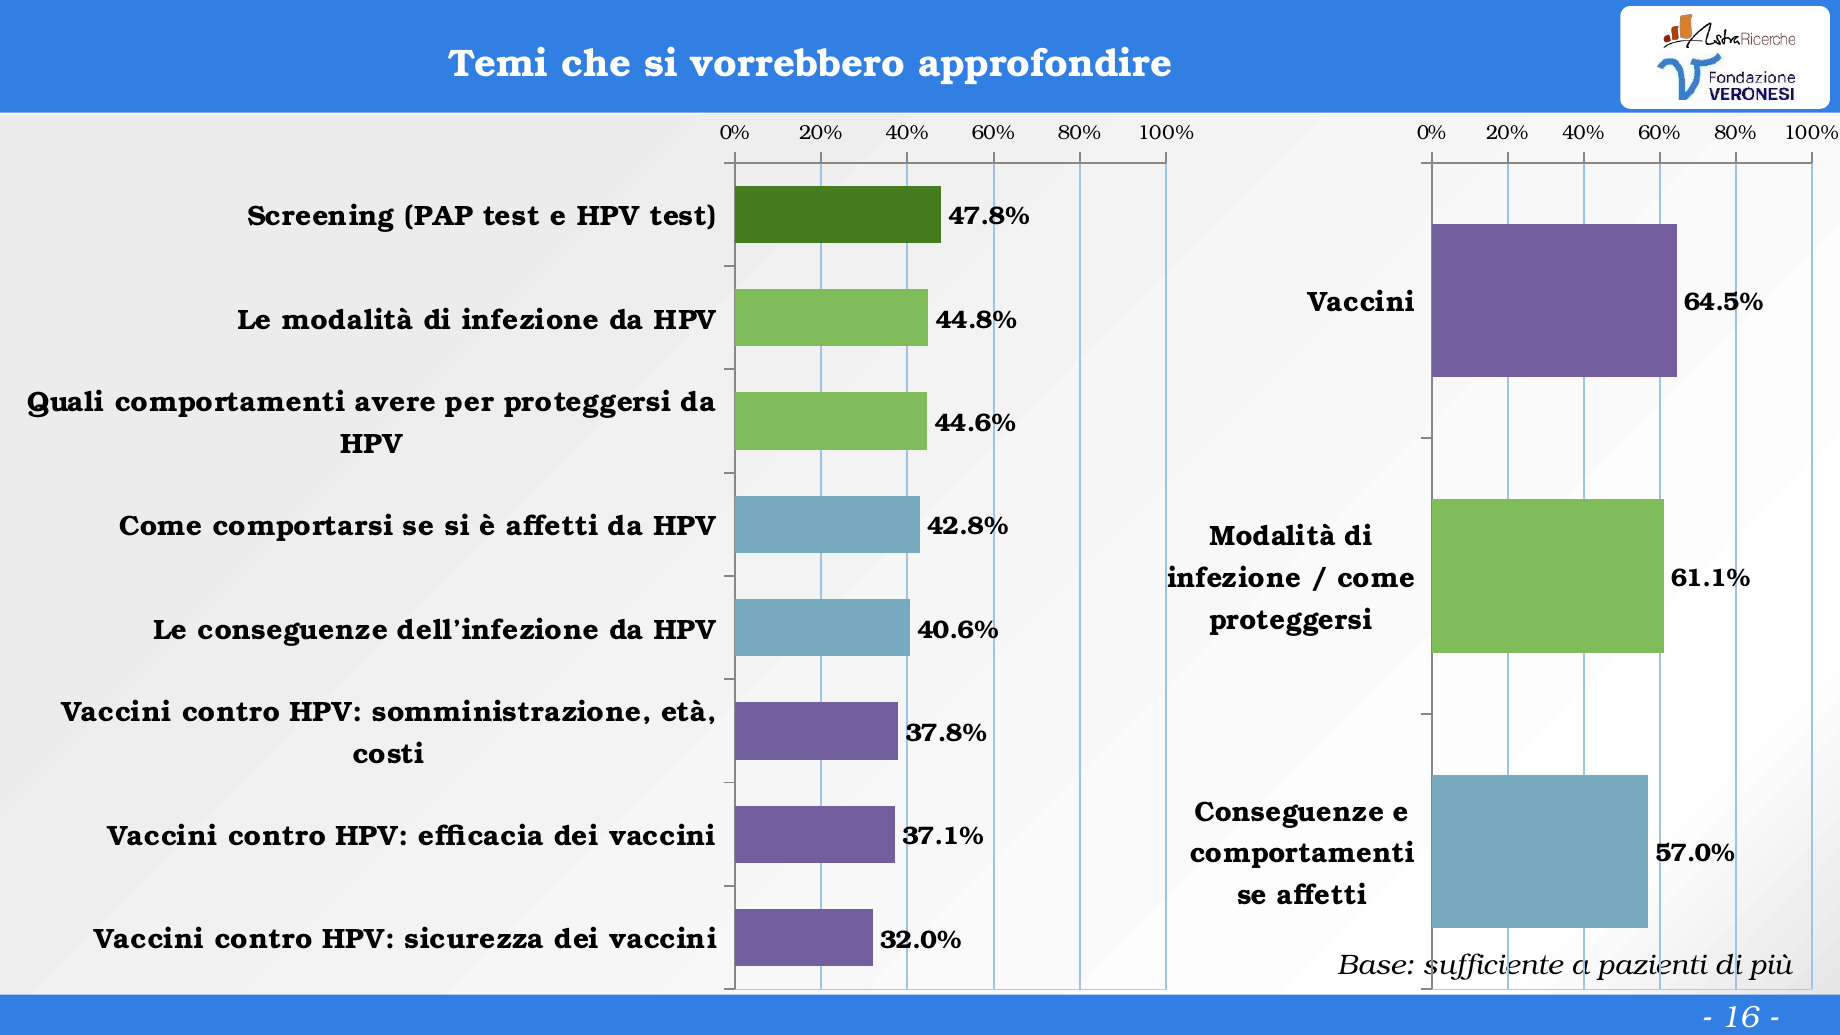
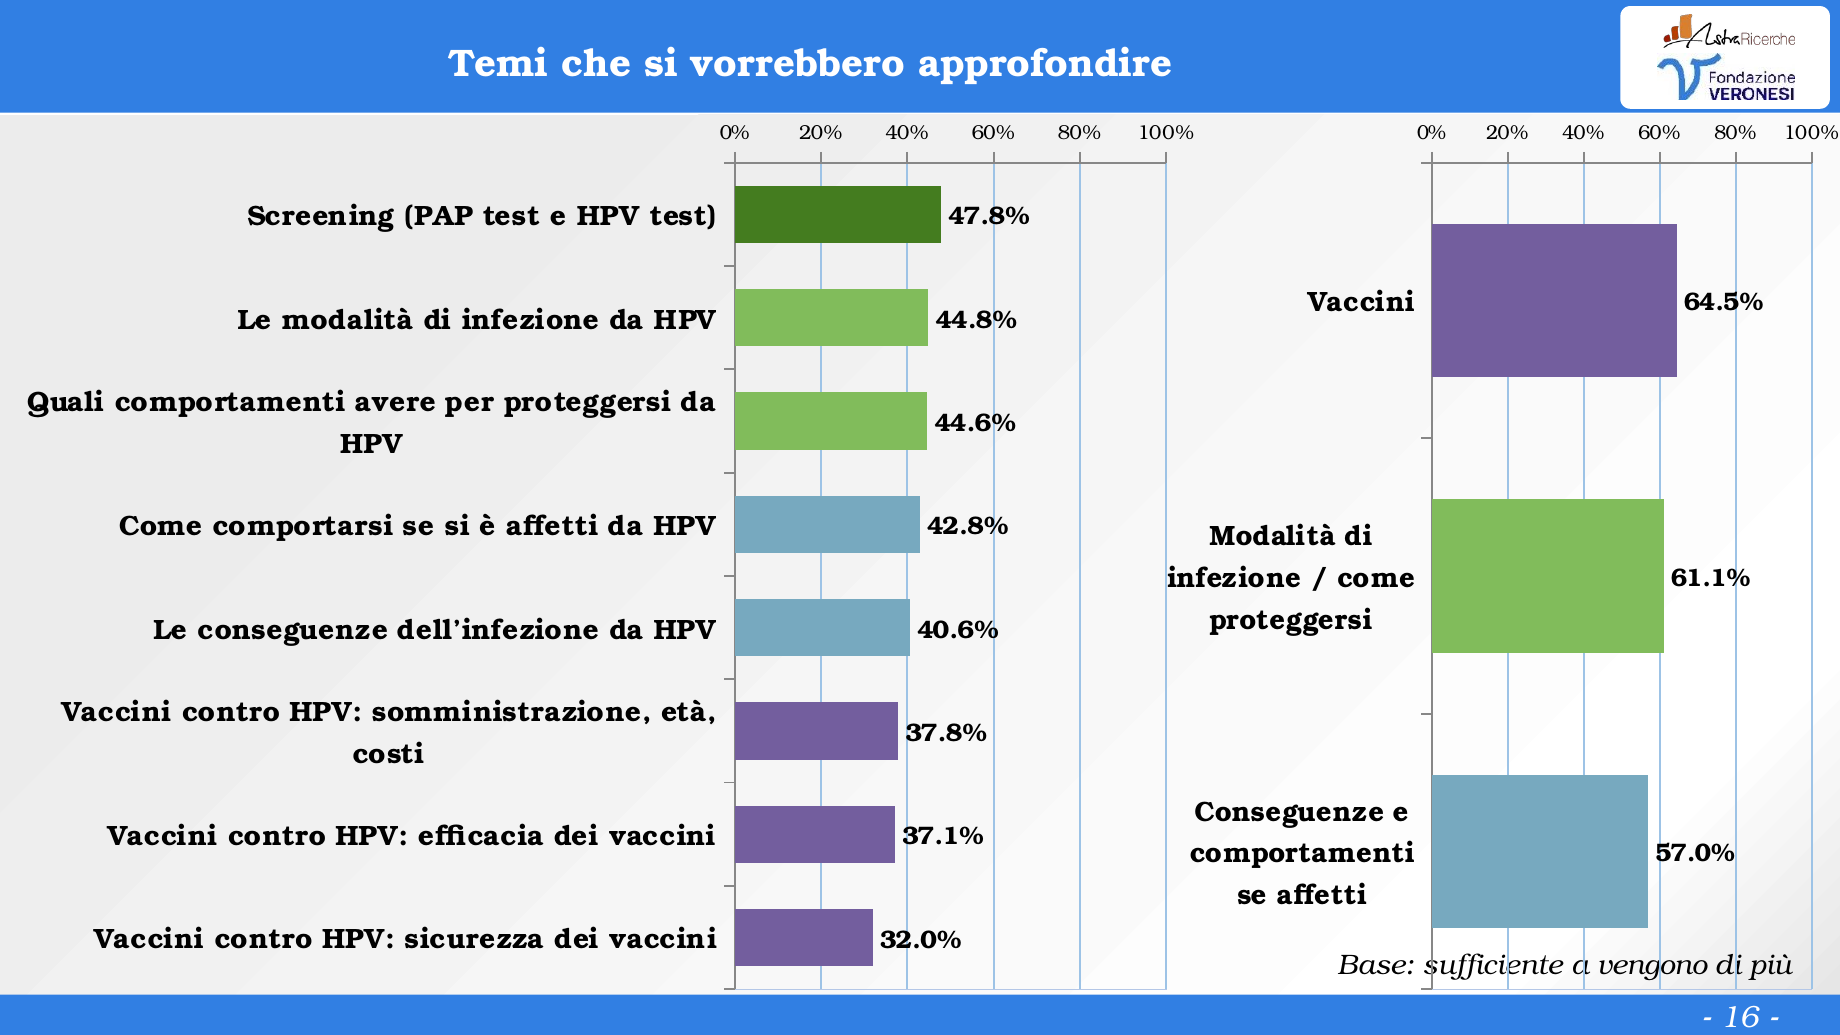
pazienti: pazienti -> vengono (1652, 965)
